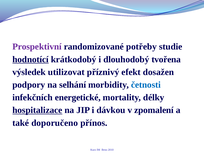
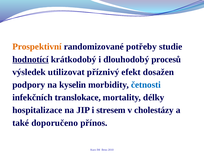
Prospektivní colour: purple -> orange (37, 47)
tvořena: tvořena -> procesů (166, 59)
selhání: selhání -> kyselin (73, 85)
energetické: energetické -> translokace (78, 97)
hospitalizace underline: present -> none (37, 110)
dávkou: dávkou -> stresem (111, 110)
zpomalení: zpomalení -> cholestázy (154, 110)
